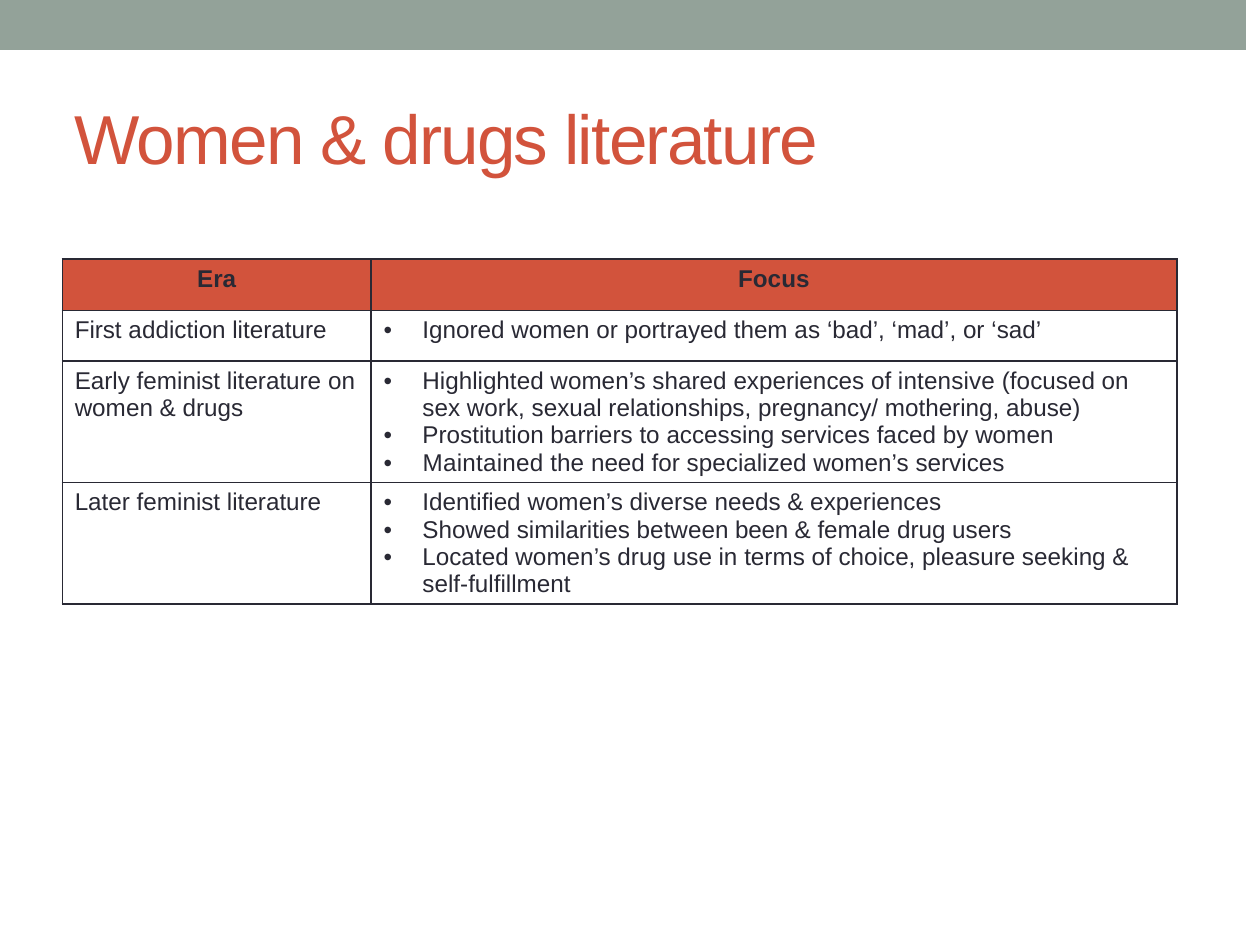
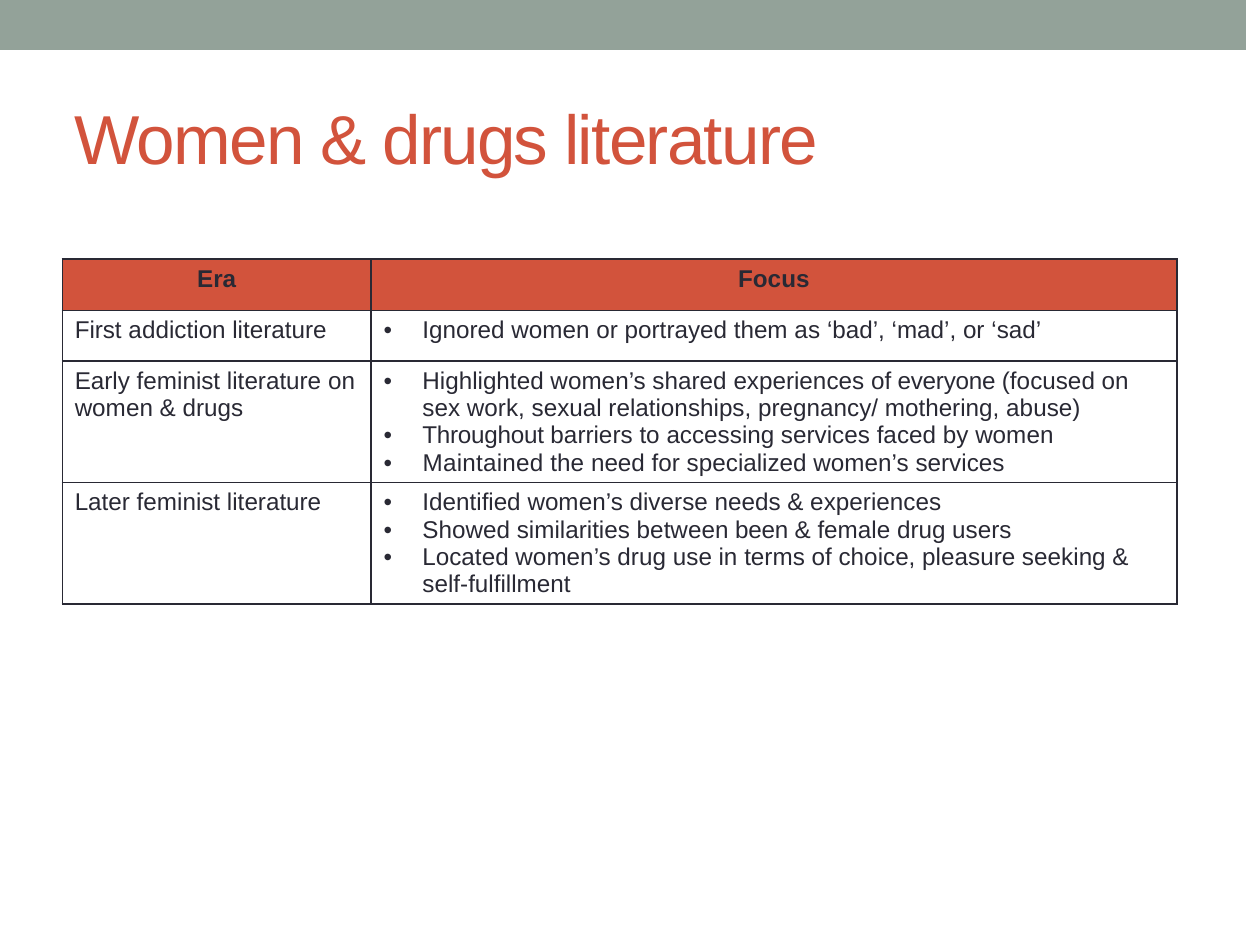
intensive: intensive -> everyone (947, 381)
Prostitution: Prostitution -> Throughout (483, 436)
